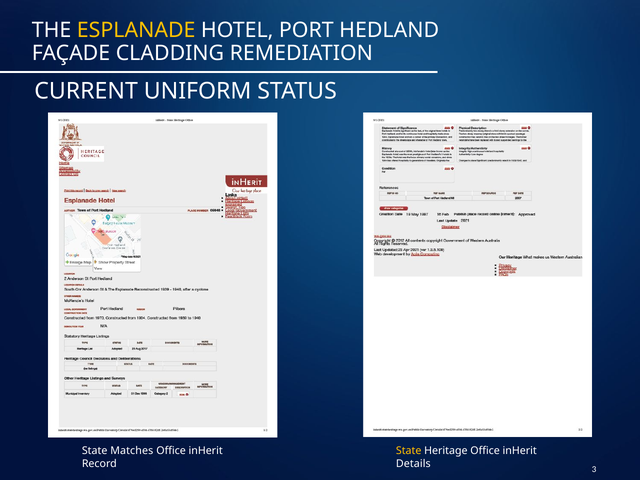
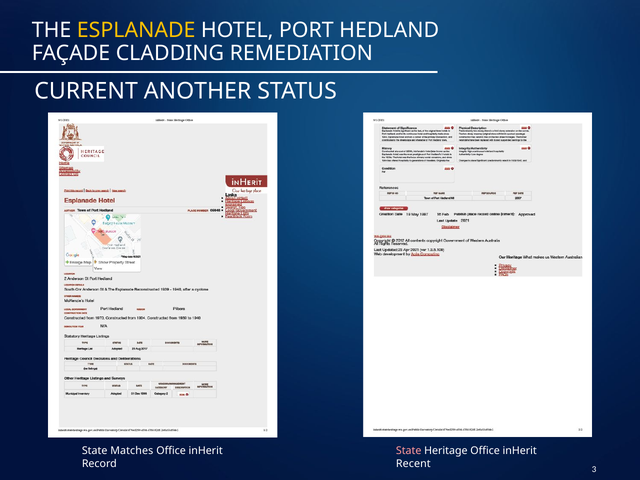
UNIFORM: UNIFORM -> ANOTHER (198, 91)
State colour: yellow -> pink (409, 451)
Details: Details -> Recent (413, 464)
